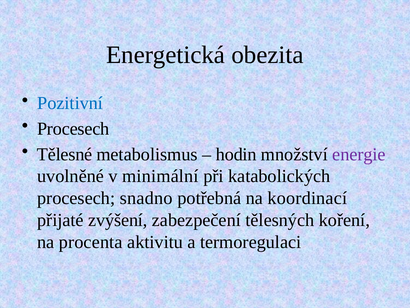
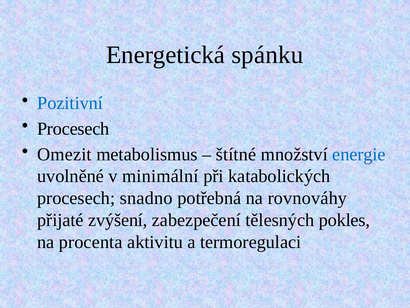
obezita: obezita -> spánku (267, 55)
Tělesné: Tělesné -> Omezit (64, 154)
hodin: hodin -> štítné (236, 154)
energie colour: purple -> blue (359, 154)
koordinací: koordinací -> rovnováhy (307, 198)
koření: koření -> pokles (344, 220)
